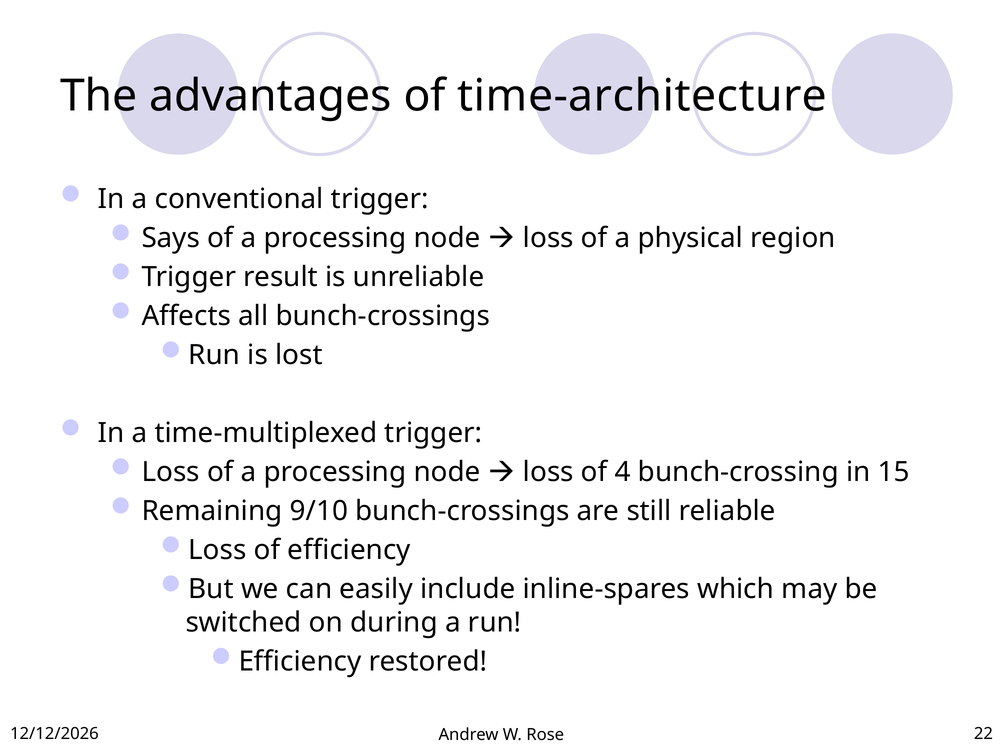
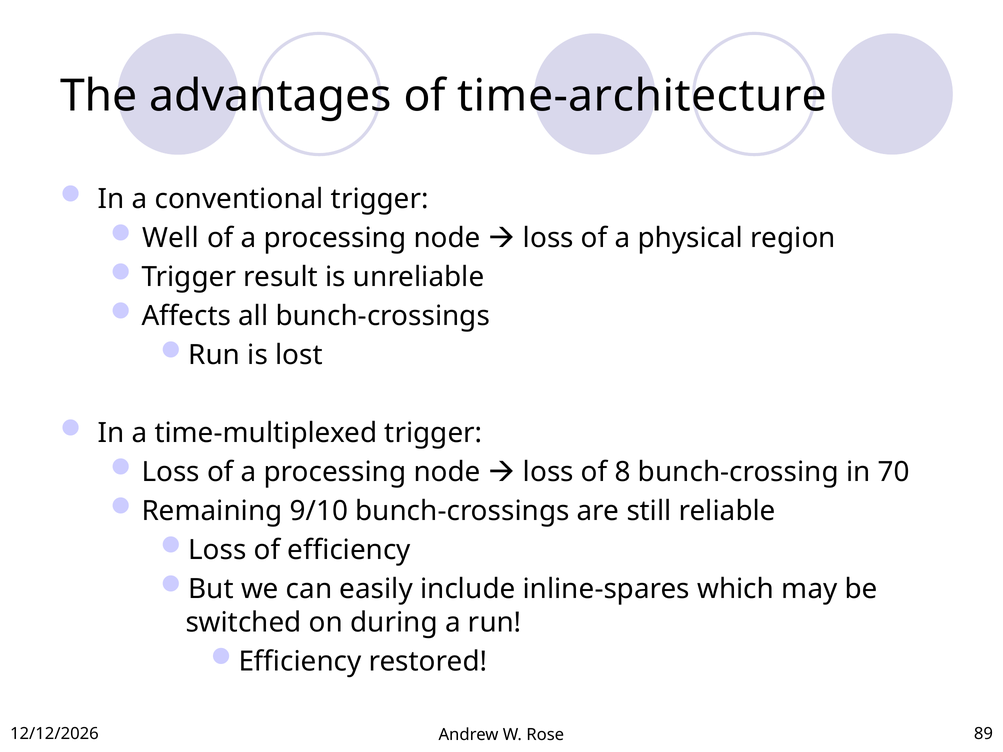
Says: Says -> Well (171, 238)
4: 4 -> 8 (623, 472)
15: 15 -> 70 (894, 472)
22: 22 -> 89 (983, 734)
